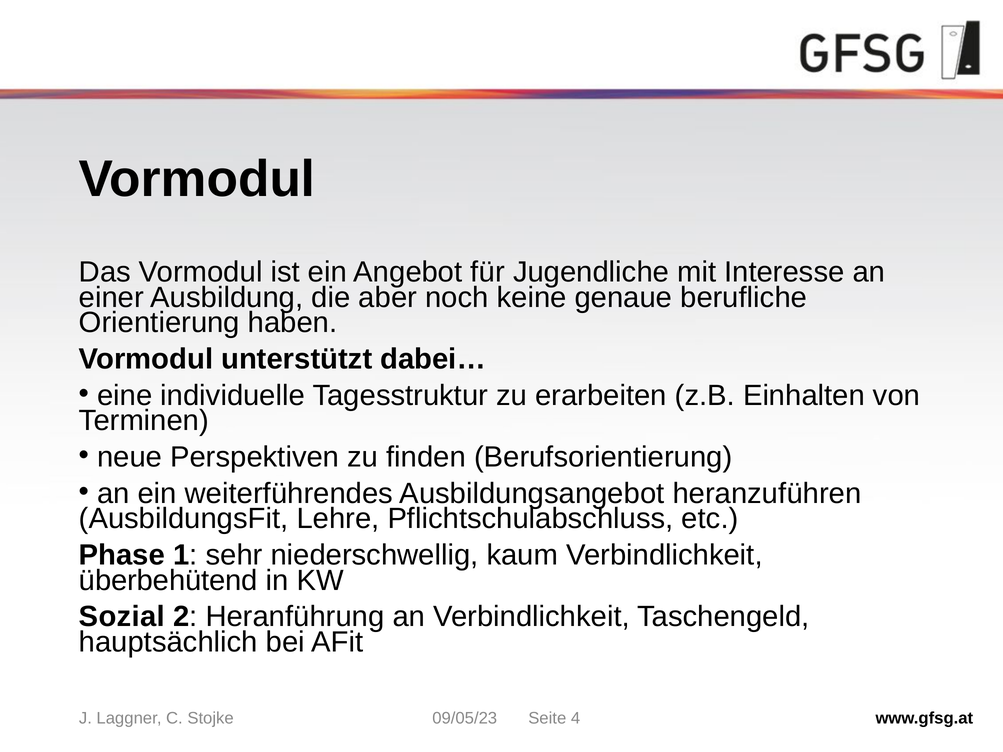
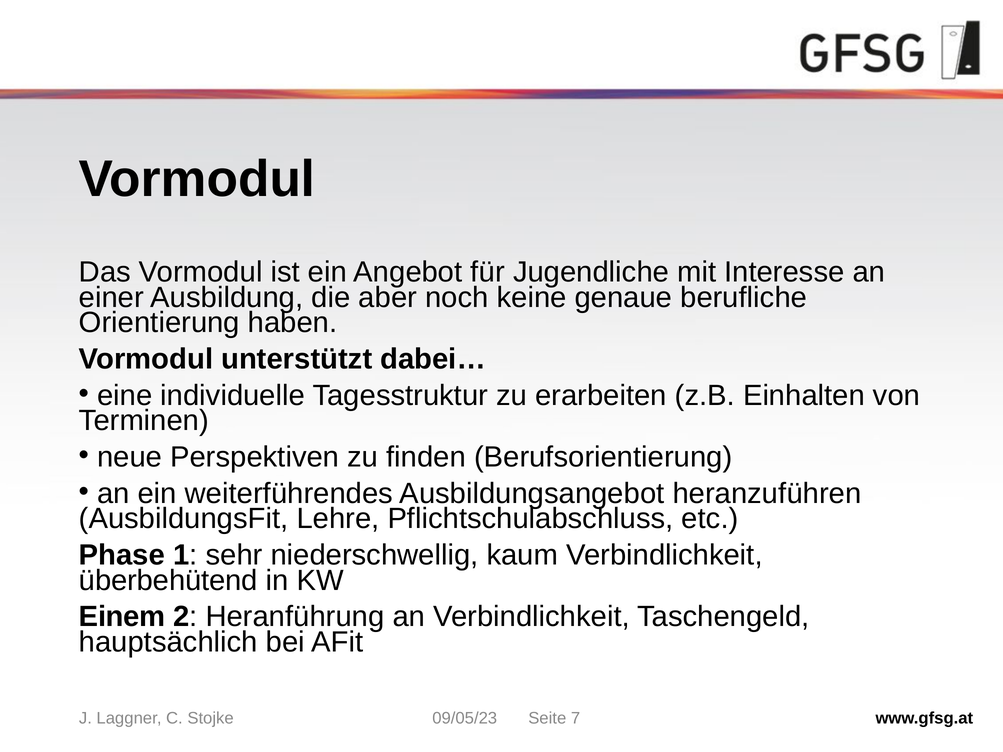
Sozial: Sozial -> Einem (122, 617)
4: 4 -> 7 (576, 718)
